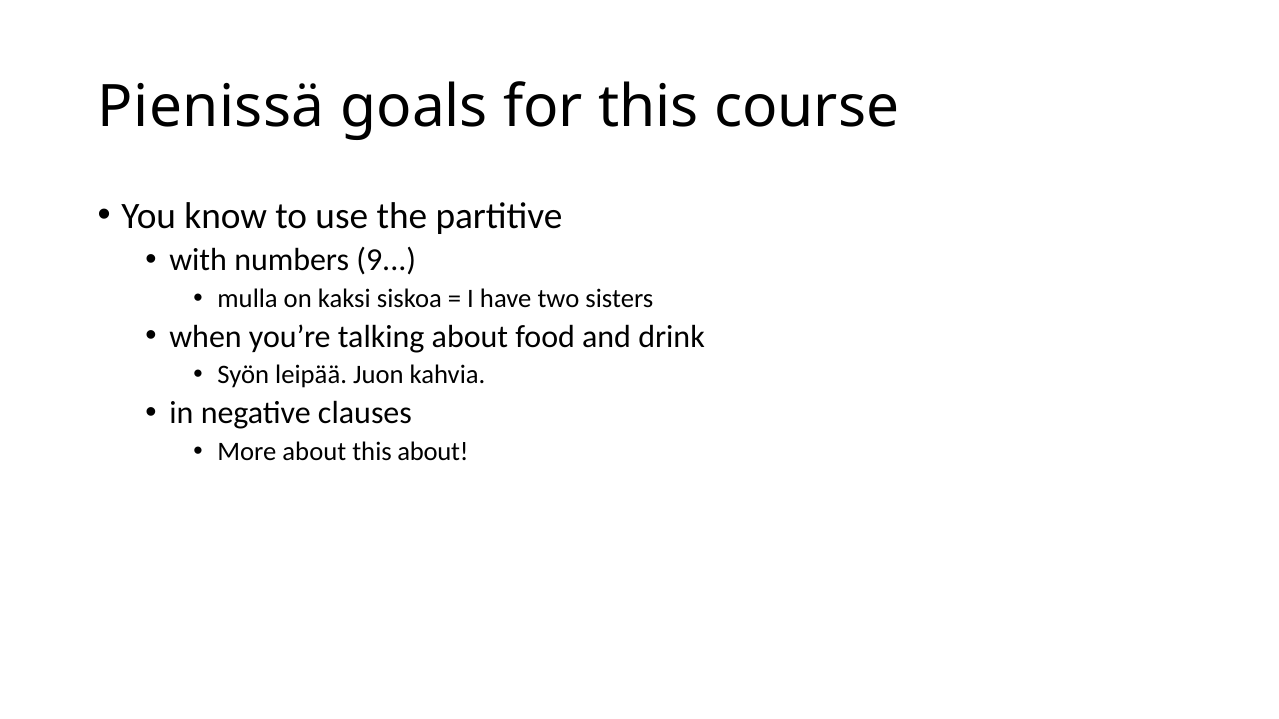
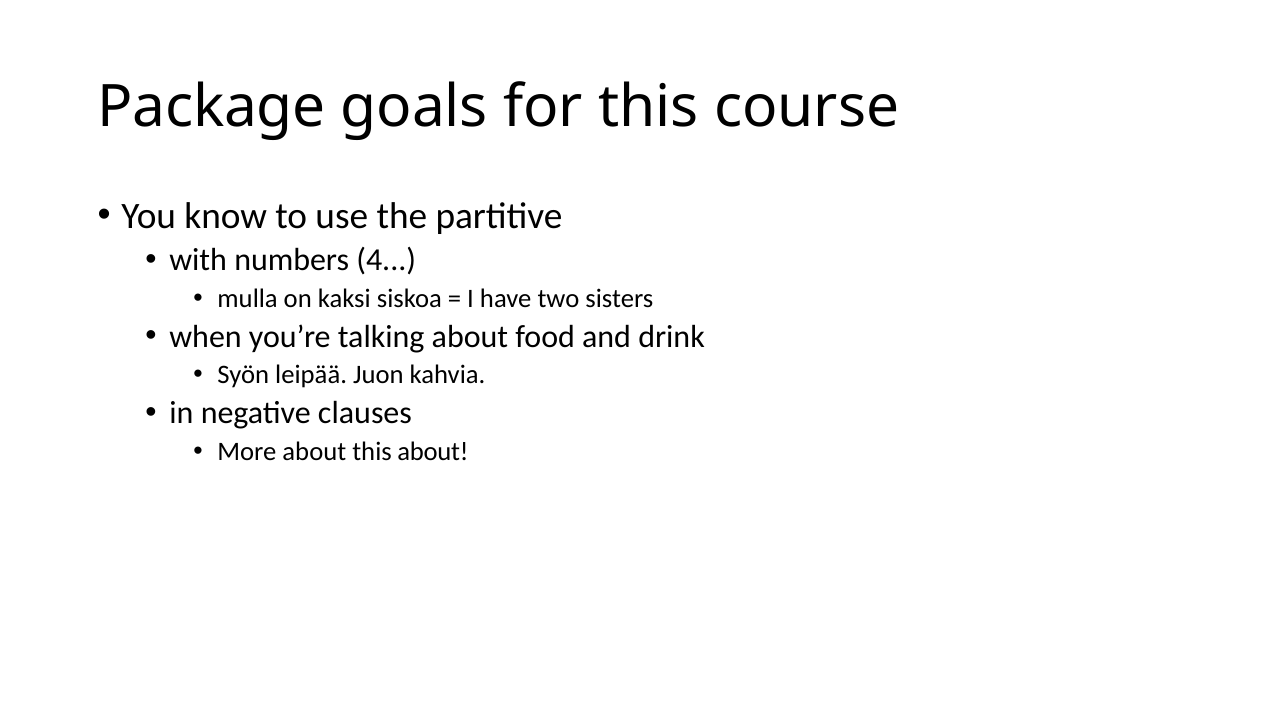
Pienissä: Pienissä -> Package (212, 107)
9: 9 -> 4 (386, 260)
